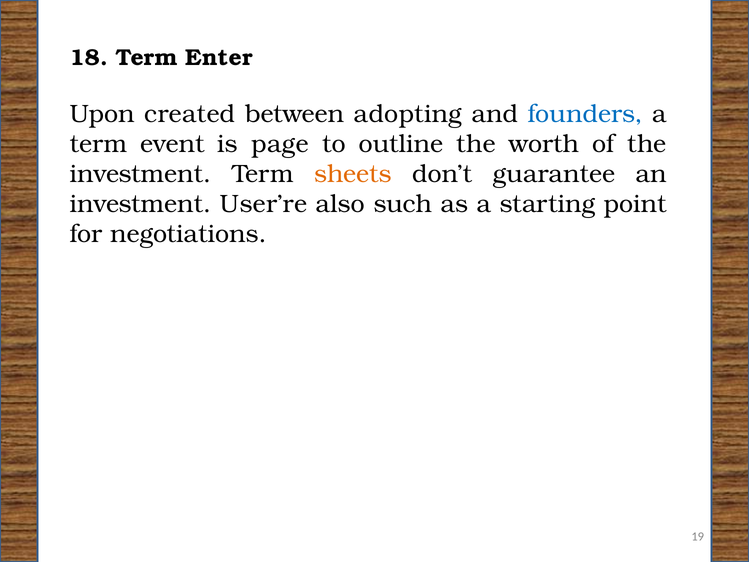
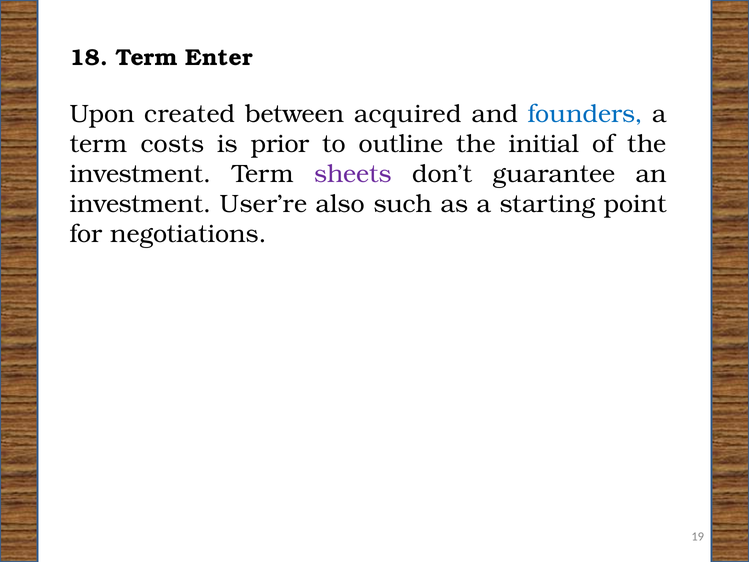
adopting: adopting -> acquired (408, 114)
event: event -> costs (172, 144)
page: page -> prior (280, 144)
worth: worth -> initial (544, 144)
sheets colour: orange -> purple (353, 174)
